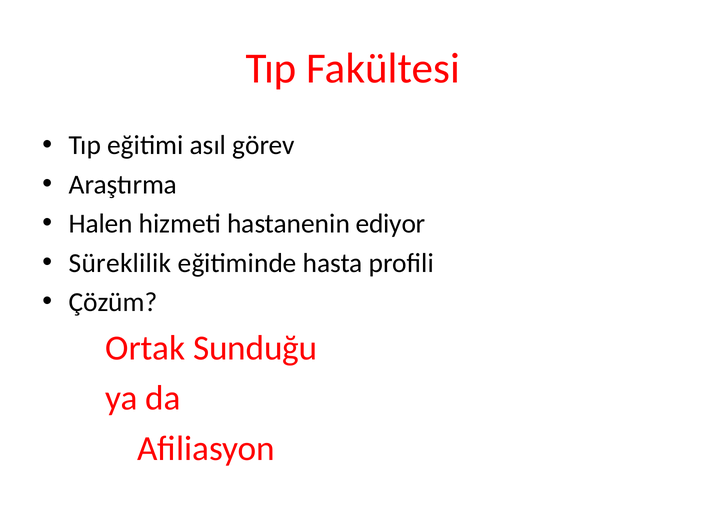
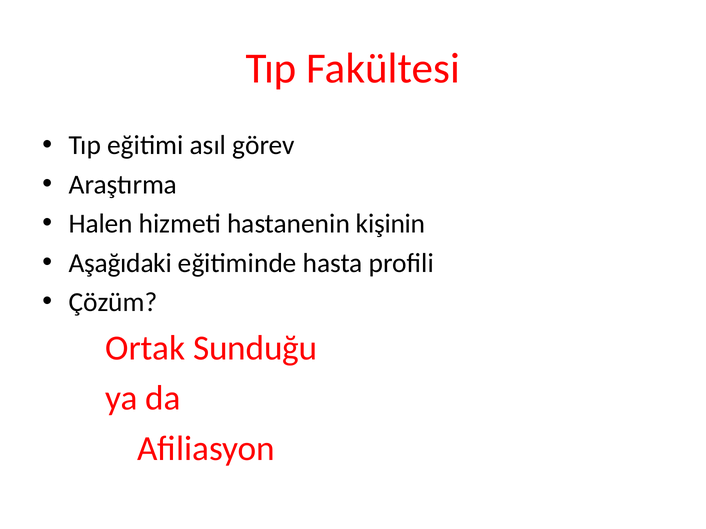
ediyor: ediyor -> kişinin (391, 224)
Süreklilik: Süreklilik -> Aşağıdaki (120, 263)
